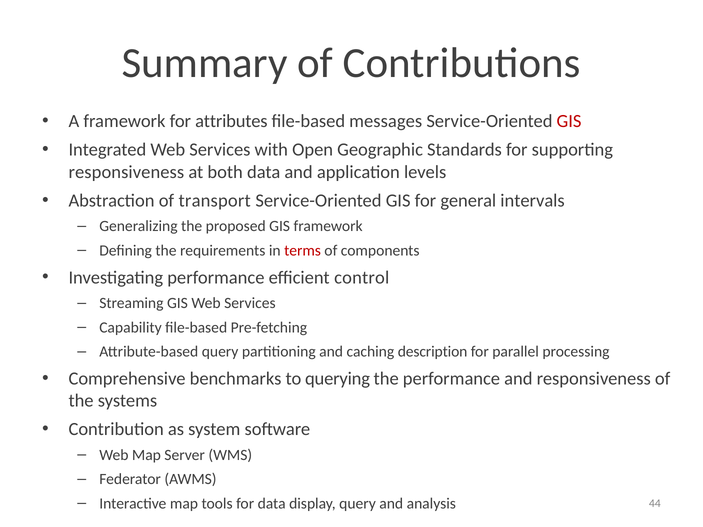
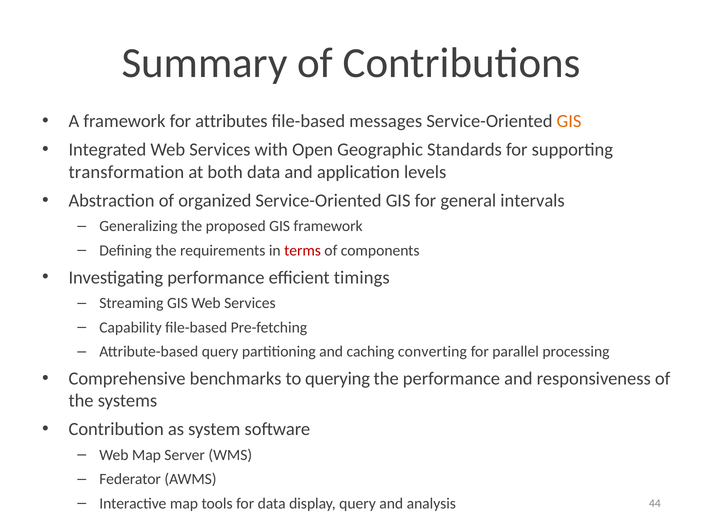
GIS colour: red -> orange (569, 121)
responsiveness: responsiveness -> transformation (126, 172)
transport: transport -> organized (215, 201)
control: control -> timings (362, 278)
description: description -> converting (432, 352)
